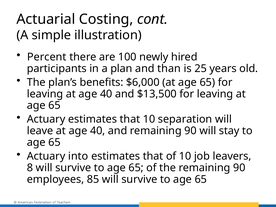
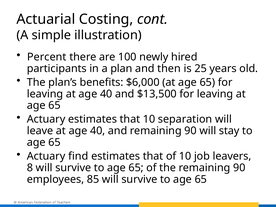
than: than -> then (169, 68)
into: into -> find (78, 156)
